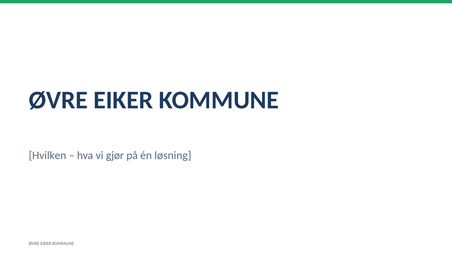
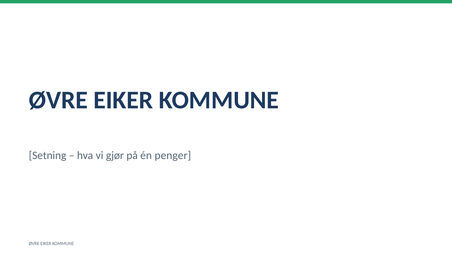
Hvilken: Hvilken -> Setning (48, 156)
løsning: løsning -> penger (173, 156)
